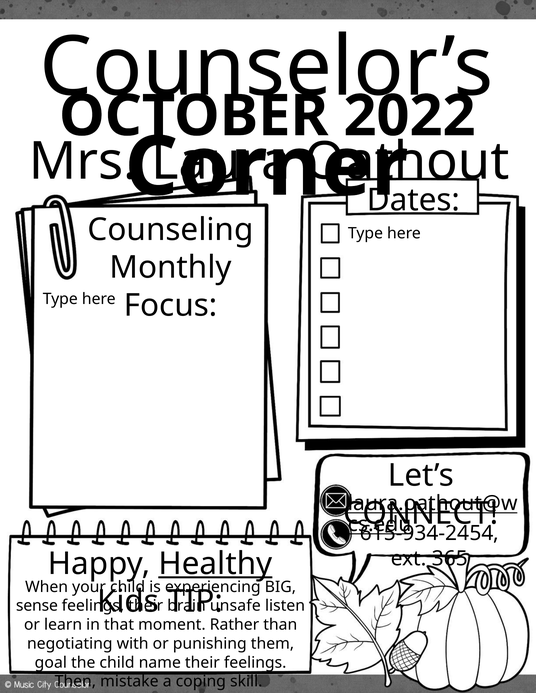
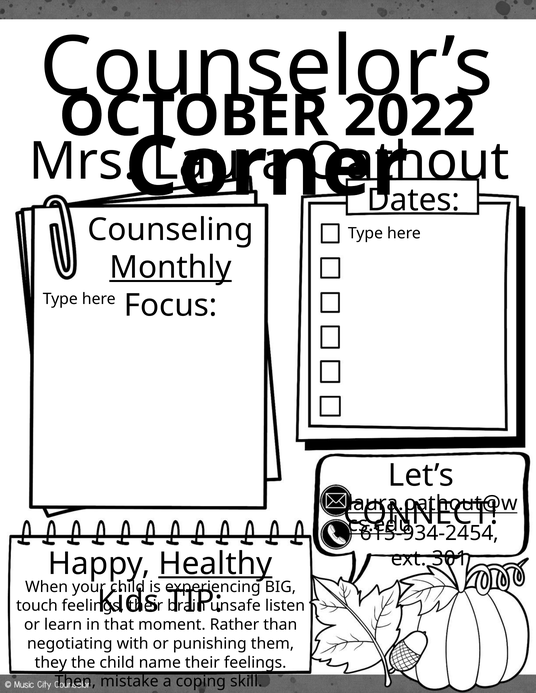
Monthly underline: none -> present (171, 268)
365: 365 -> 301 (450, 559)
sense: sense -> touch (37, 606)
goal: goal -> they (51, 663)
